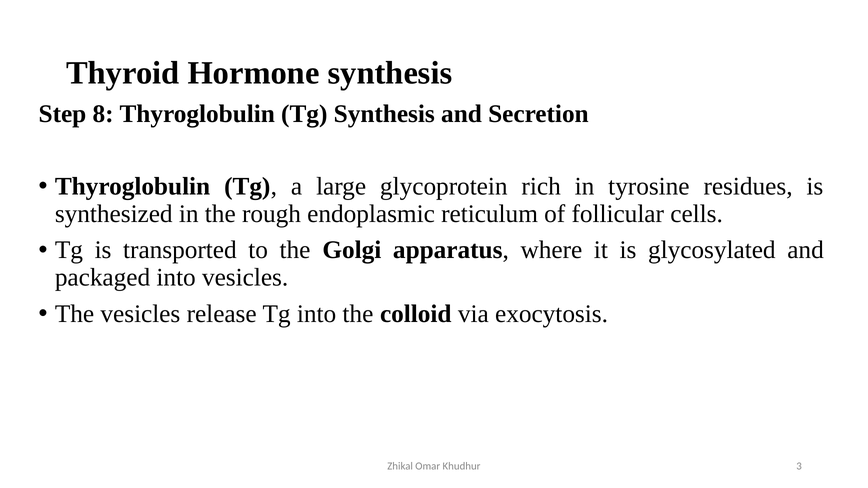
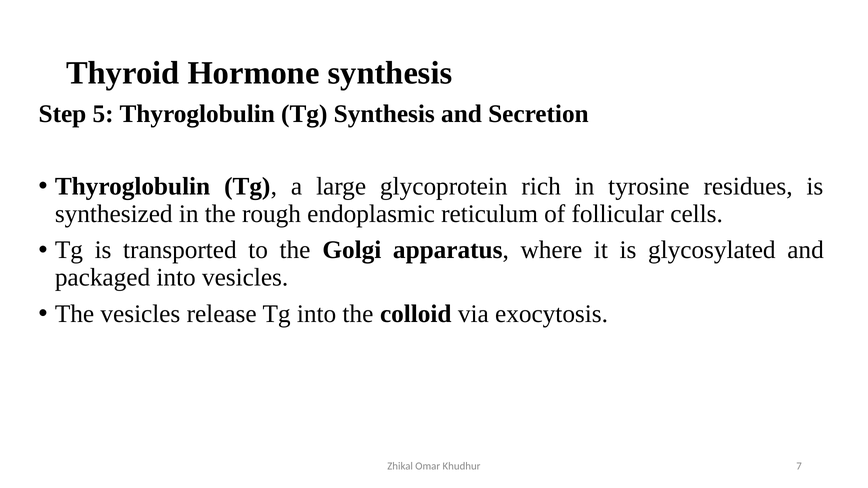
8: 8 -> 5 (103, 114)
3: 3 -> 7 (799, 466)
